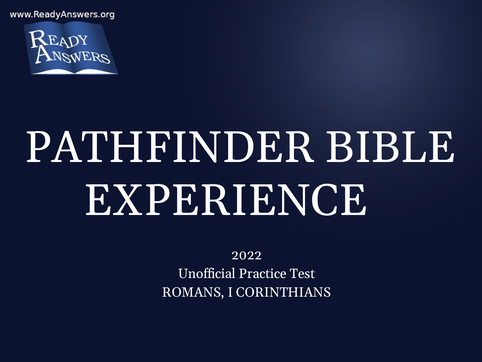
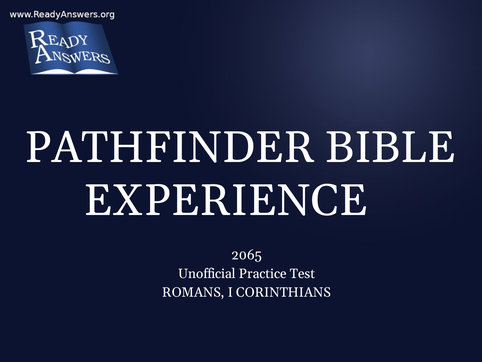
2022: 2022 -> 2065 (247, 255)
